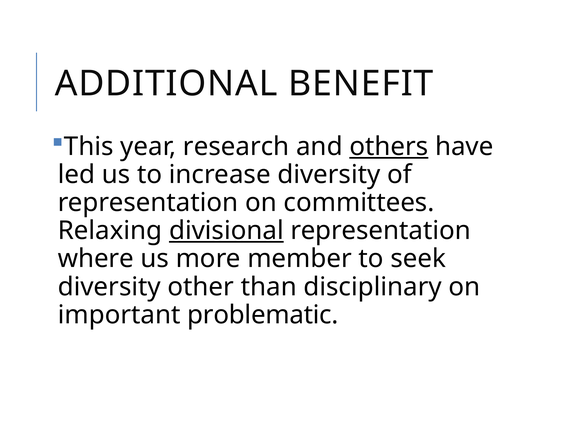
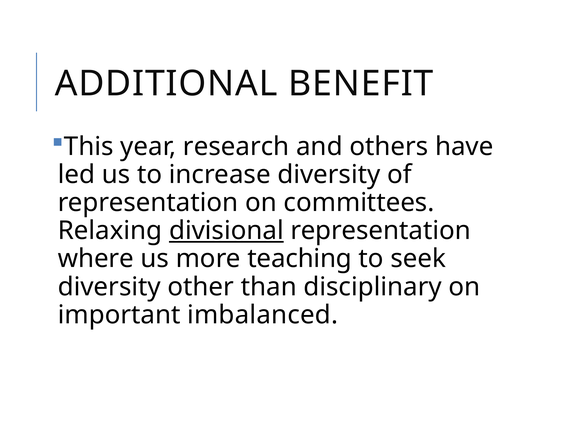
others underline: present -> none (389, 147)
member: member -> teaching (300, 259)
problematic: problematic -> imbalanced (263, 315)
